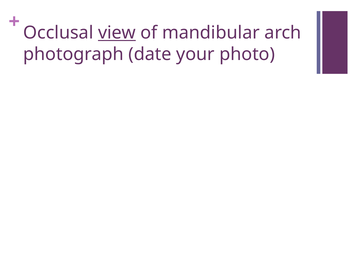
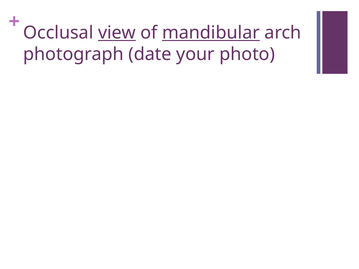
mandibular underline: none -> present (211, 33)
